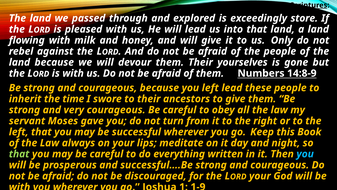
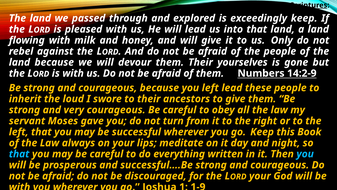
exceedingly store: store -> keep (304, 18)
14:8-9: 14:8-9 -> 14:2-9 (302, 73)
time: time -> loud (73, 99)
that colour: light green -> light blue (19, 154)
